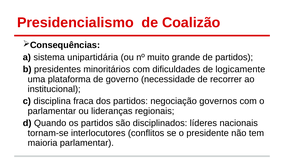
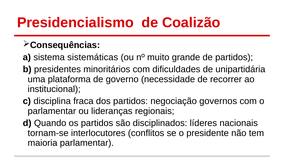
unipartidária: unipartidária -> sistemáticas (93, 57)
logicamente: logicamente -> unipartidária (240, 69)
